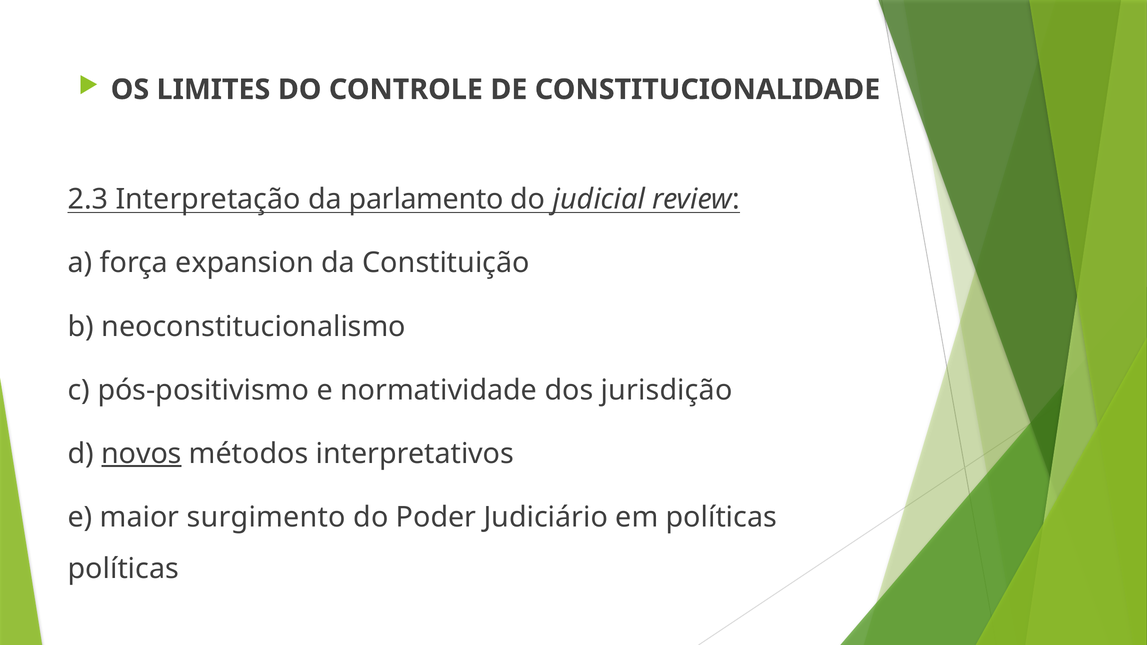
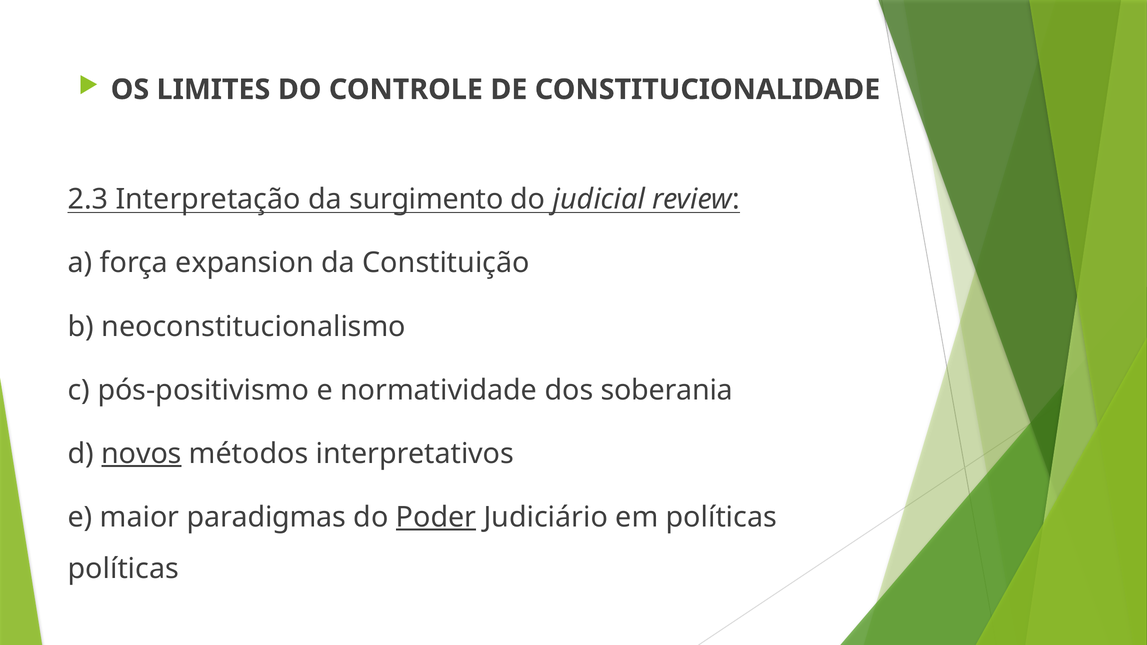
parlamento: parlamento -> surgimento (426, 200)
jurisdição: jurisdição -> soberania (667, 390)
surgimento: surgimento -> paradigmas (266, 517)
Poder underline: none -> present (436, 517)
